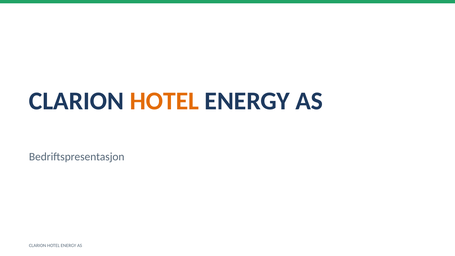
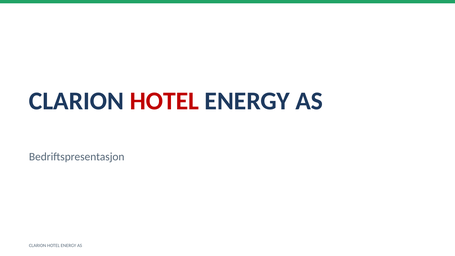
HOTEL colour: orange -> red (164, 101)
